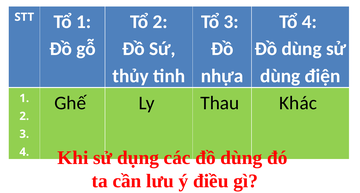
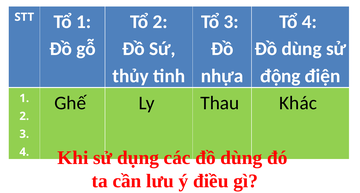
dùng: dùng -> động (280, 76)
